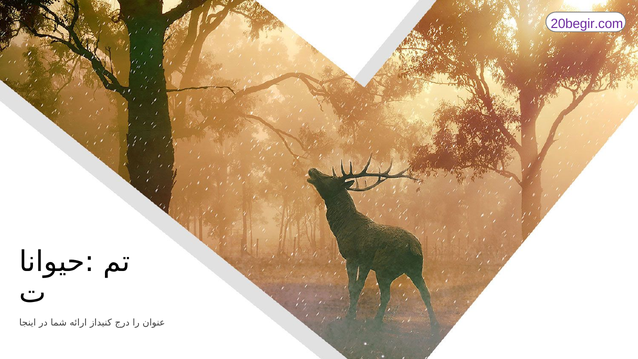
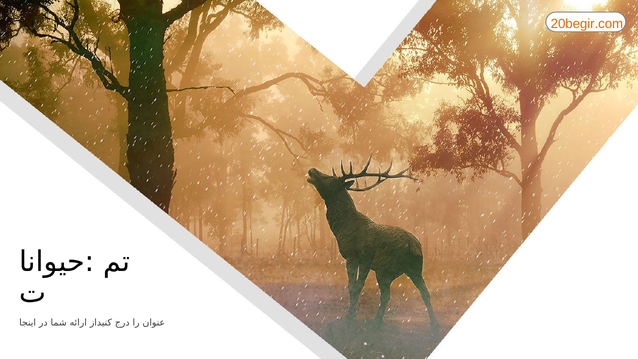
20begir.com colour: purple -> orange (587, 24)
